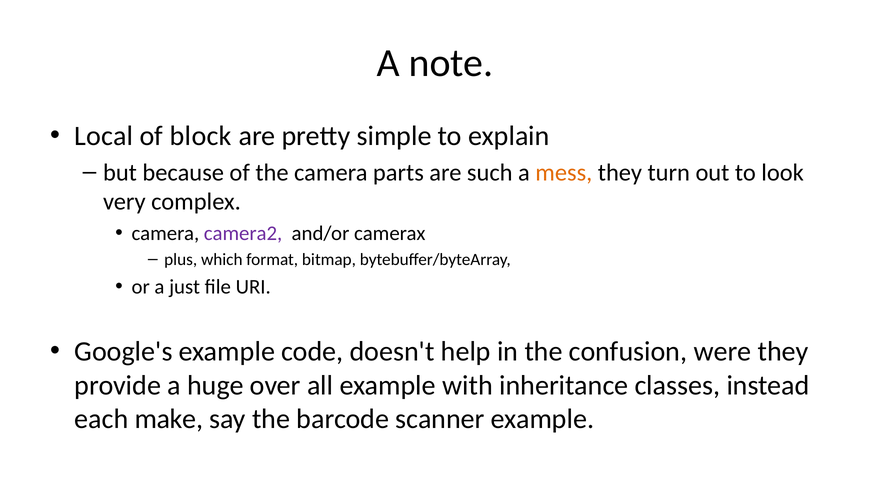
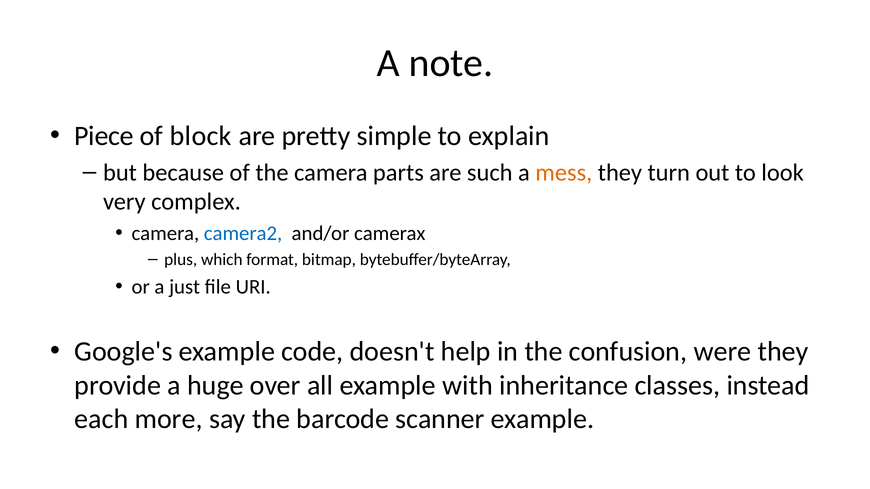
Local: Local -> Piece (104, 136)
camera2 colour: purple -> blue (243, 233)
make: make -> more (169, 419)
